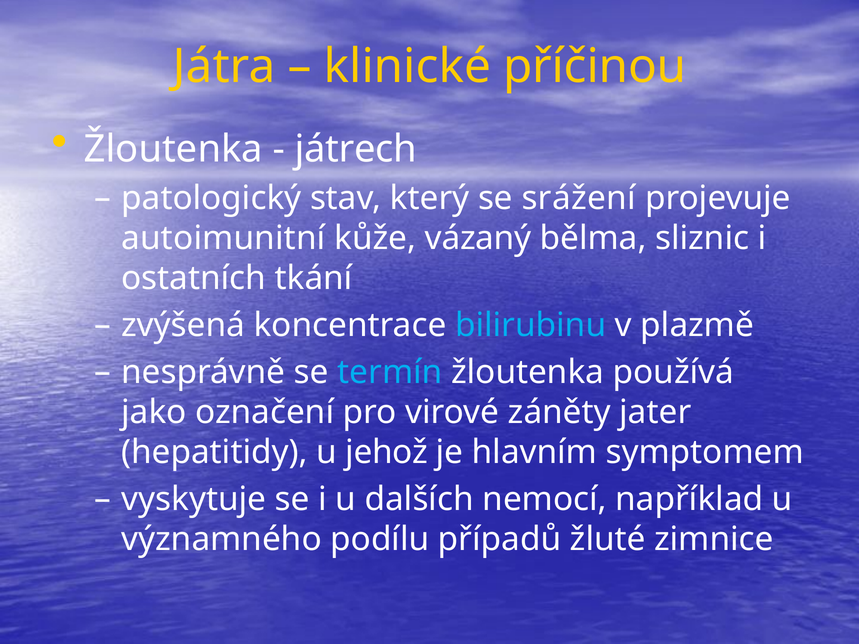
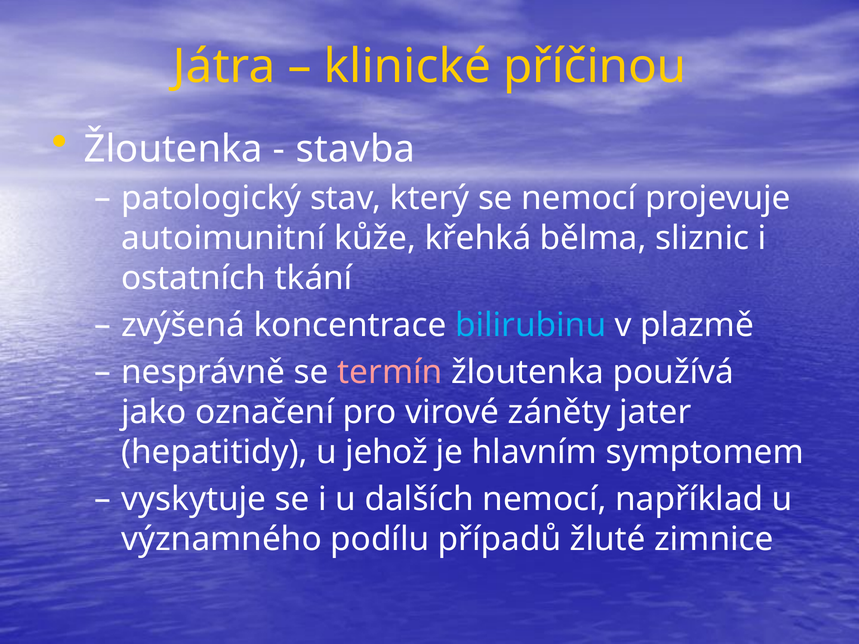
játrech: játrech -> stavba (355, 149)
se srážení: srážení -> nemocí (579, 198)
vázaný: vázaný -> křehká (478, 238)
termín colour: light blue -> pink (390, 372)
